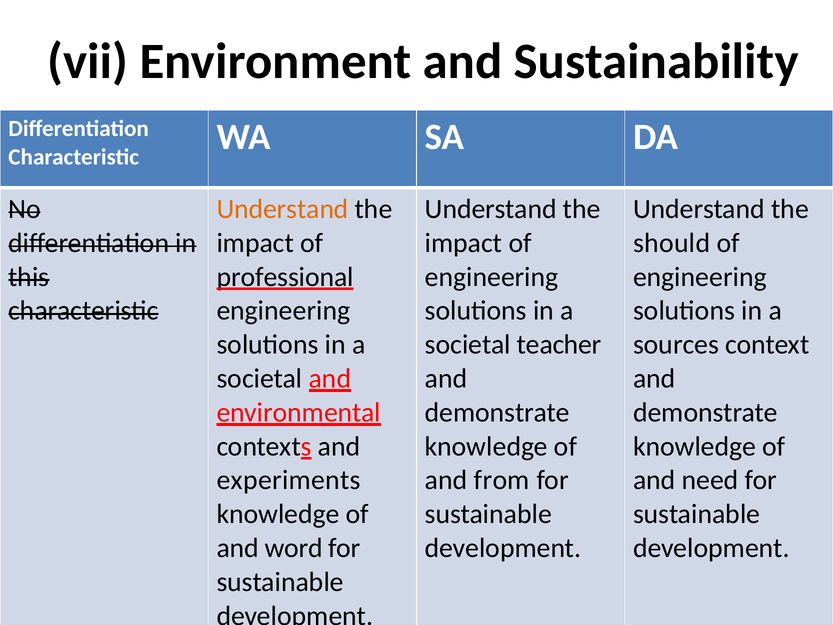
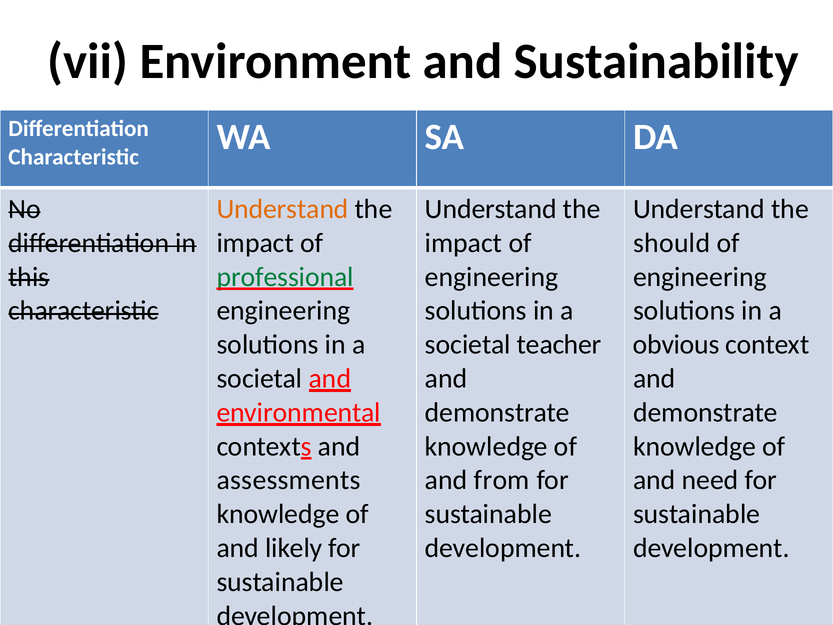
professional colour: black -> green (285, 277)
sources: sources -> obvious (676, 345)
experiments: experiments -> assessments (289, 480)
word: word -> likely (294, 548)
